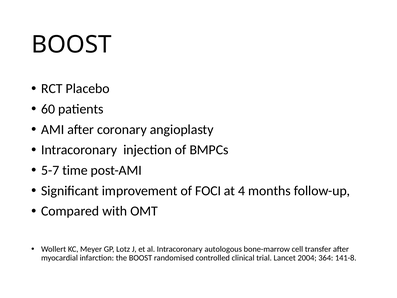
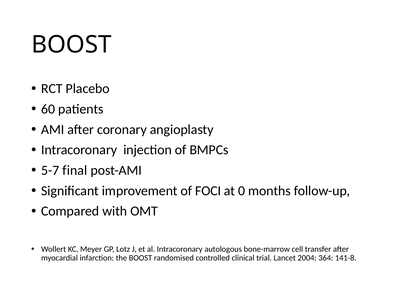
time: time -> final (75, 170)
4: 4 -> 0 (242, 191)
